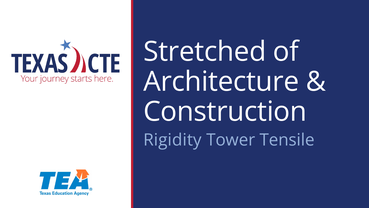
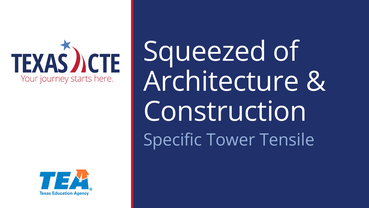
Stretched: Stretched -> Squeezed (205, 52)
Rigidity: Rigidity -> Specific (173, 140)
